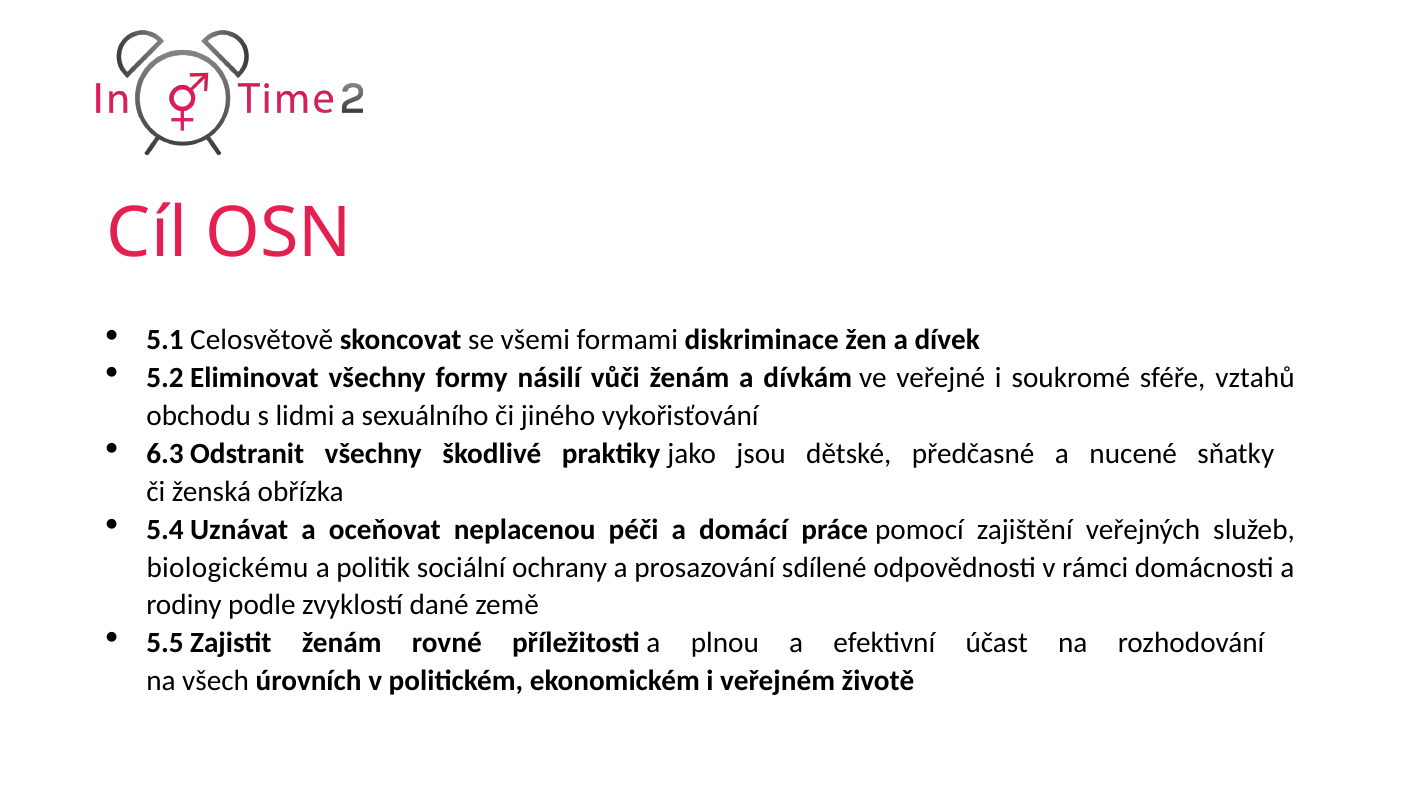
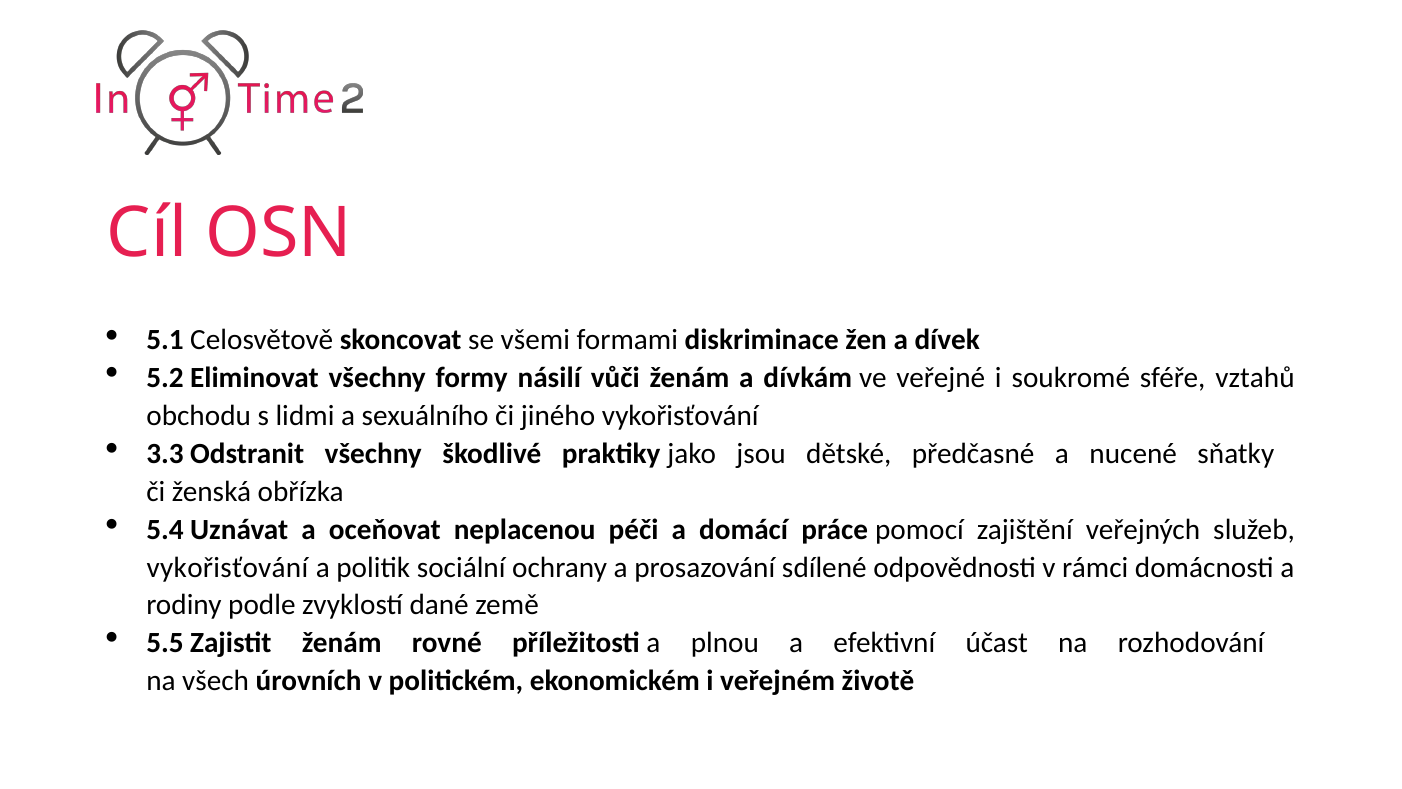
6.3: 6.3 -> 3.3 (165, 454)
biologickému: biologickému -> vykořisťování (228, 567)
